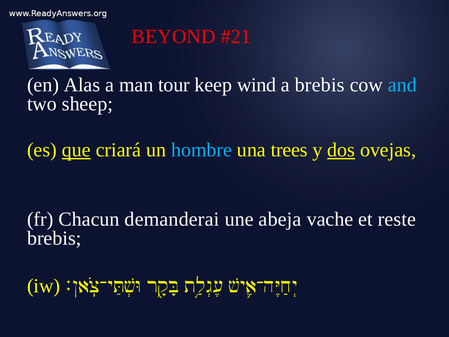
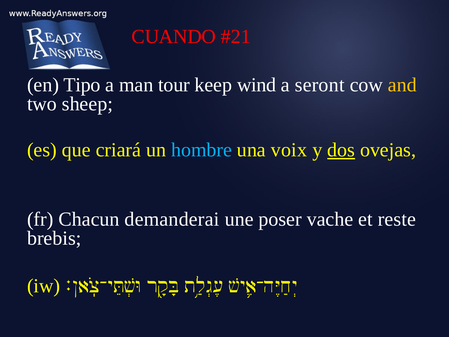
BEYOND: BEYOND -> CUANDO (174, 36)
Alas: Alas -> Tipo (82, 85)
a brebis: brebis -> seront (320, 85)
and colour: light blue -> yellow (402, 85)
que underline: present -> none (76, 150)
trees: trees -> voix (289, 150)
abeja: abeja -> poser (280, 219)
